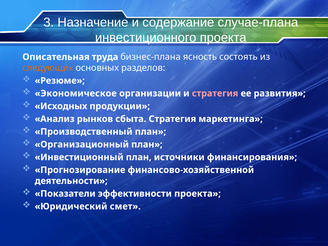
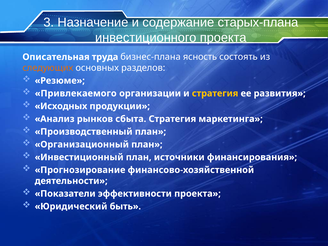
случае-плана: случае-плана -> старых-плана (258, 22)
Экономическое: Экономическое -> Привлекаемого (76, 93)
стратегия colour: pink -> yellow (215, 93)
смет: смет -> быть (125, 206)
